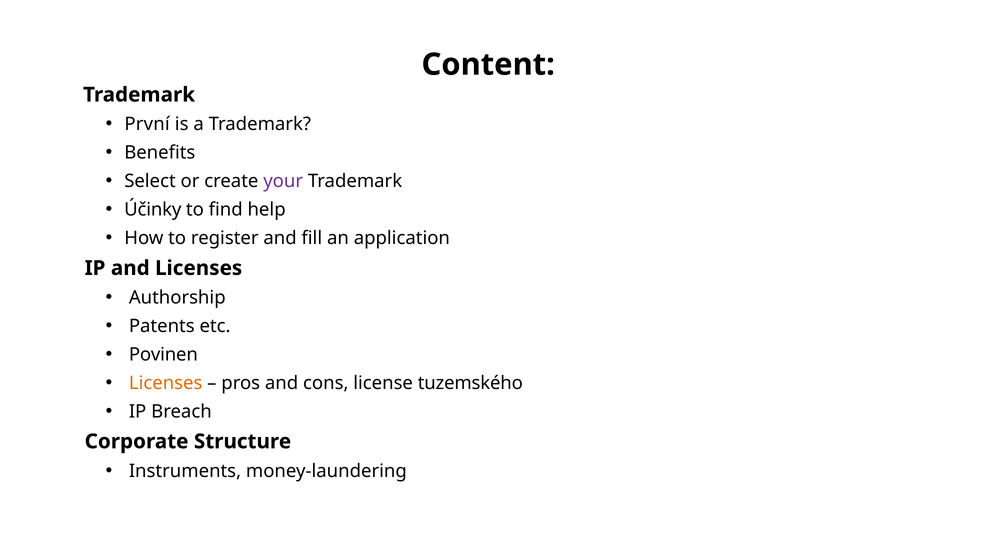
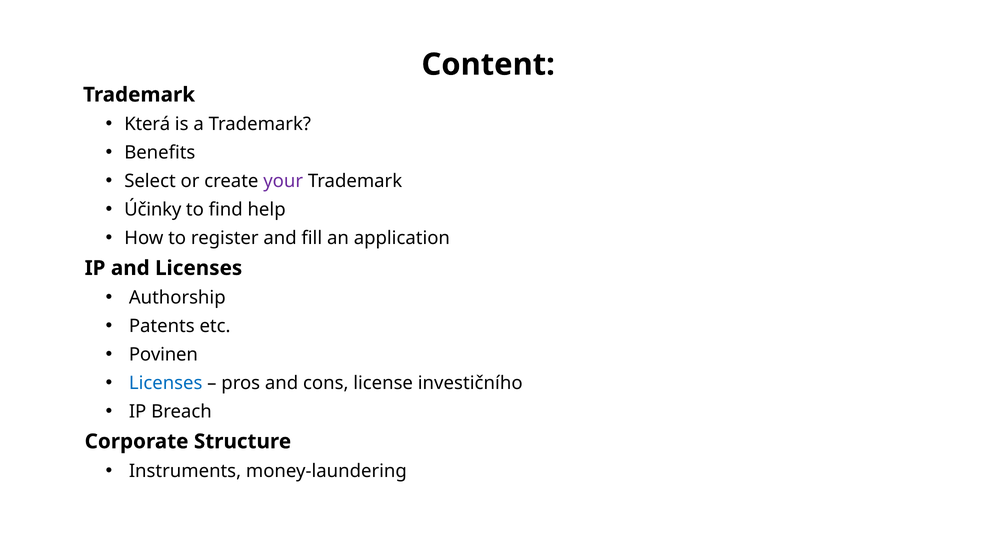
První: První -> Která (147, 124)
Licenses colour: orange -> blue (166, 383)
tuzemského: tuzemského -> investičního (470, 383)
